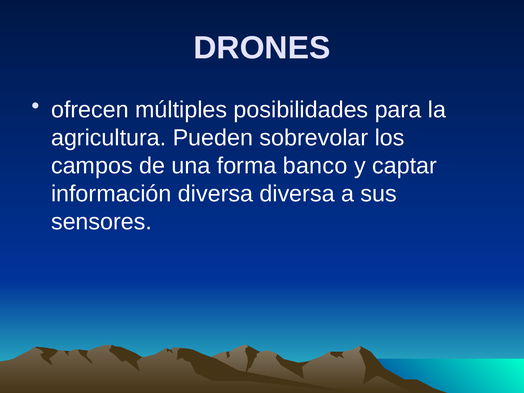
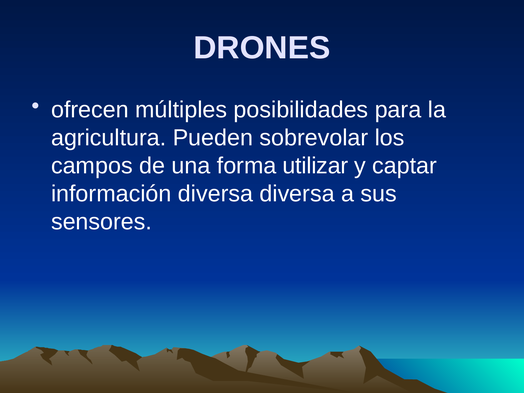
banco: banco -> utilizar (315, 166)
